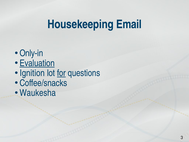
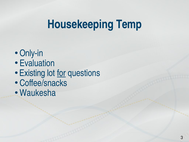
Email: Email -> Temp (129, 24)
Evaluation underline: present -> none (37, 63)
Ignition: Ignition -> Existing (32, 73)
